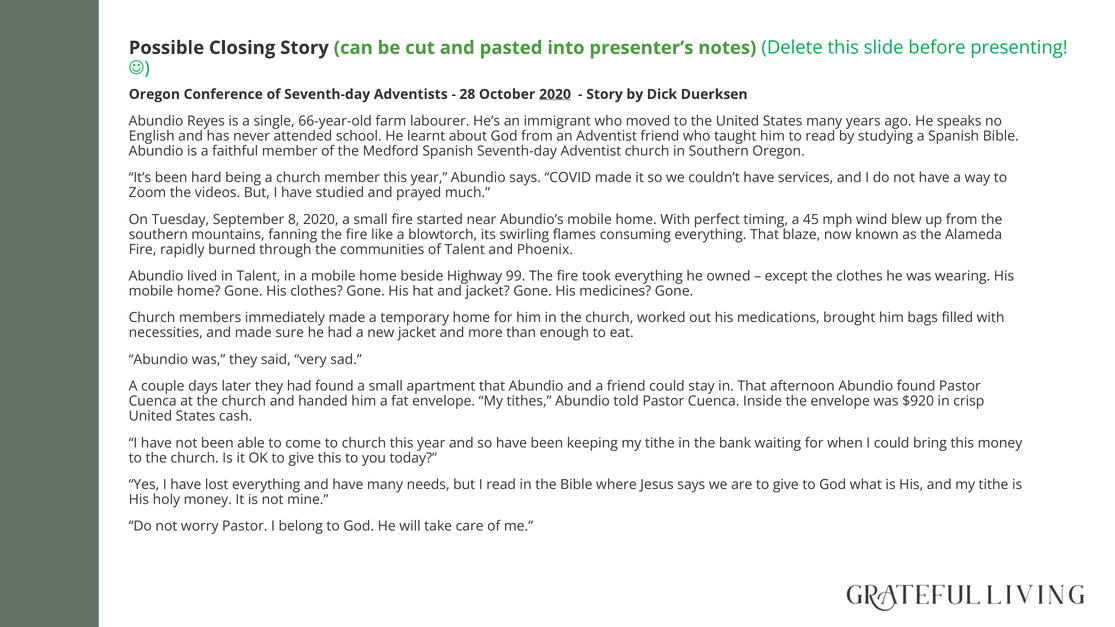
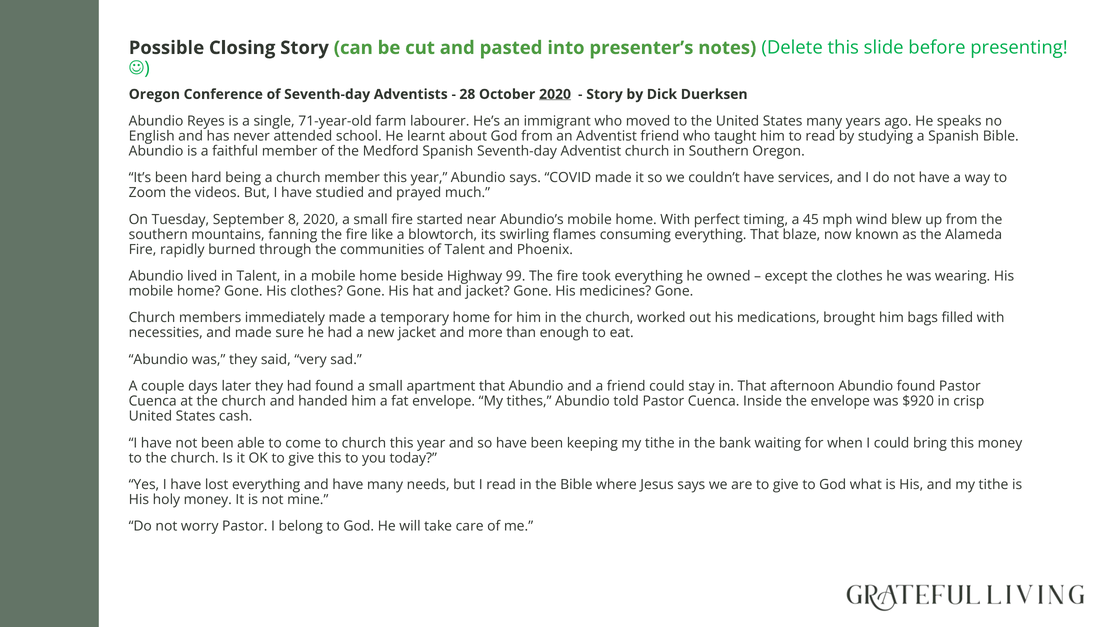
66-year-old: 66-year-old -> 71-year-old (335, 121)
